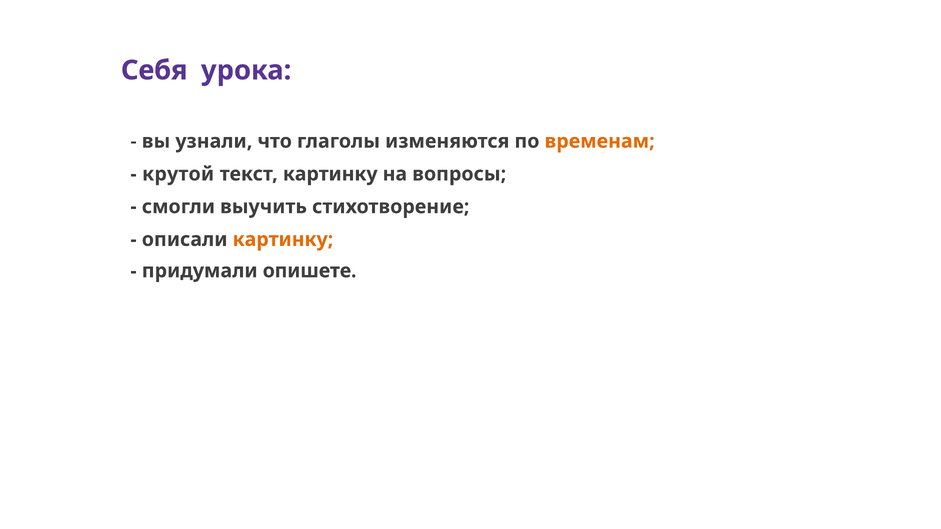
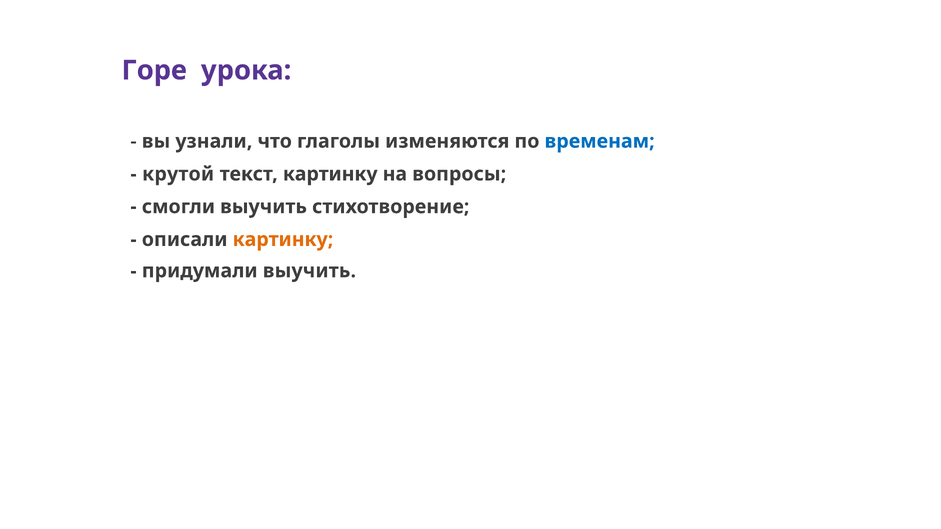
Себя: Себя -> Горе (154, 70)
временам colour: orange -> blue (600, 141)
придумали опишете: опишете -> выучить (309, 271)
